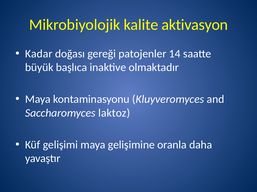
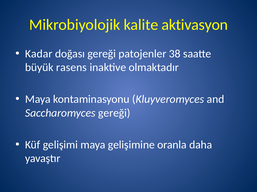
14: 14 -> 38 (175, 54)
başlıca: başlıca -> rasens (72, 68)
Saccharomyces laktoz: laktoz -> gereği (114, 113)
